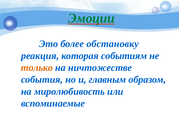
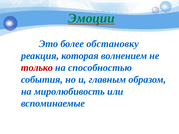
событиям: событиям -> волнением (124, 56)
только colour: orange -> red (37, 68)
ничтожестве: ничтожестве -> способностью (100, 68)
